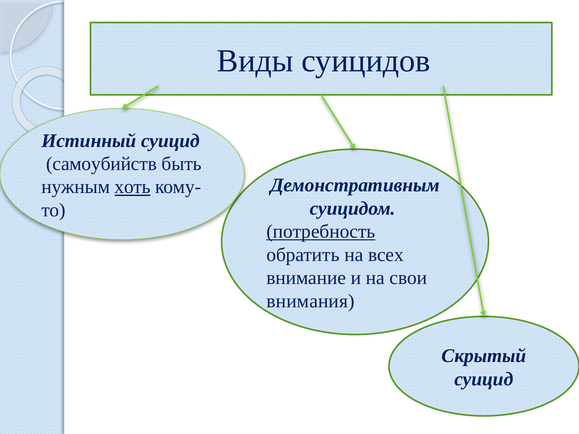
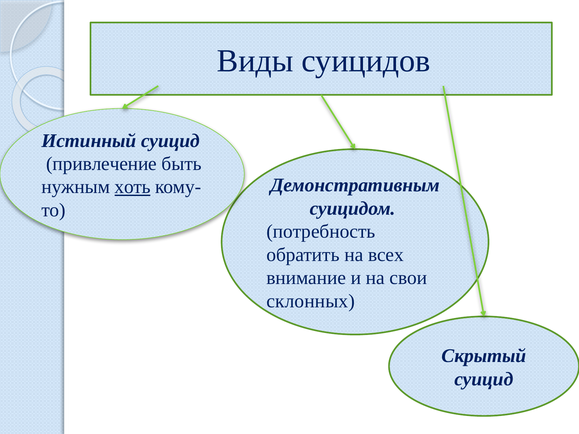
самоубийств: самоубийств -> привлечение (102, 164)
потребность underline: present -> none (321, 232)
внимания: внимания -> склонных (311, 301)
